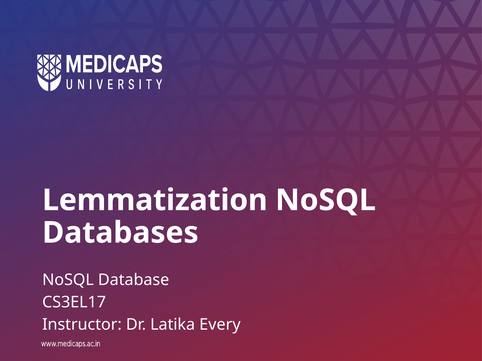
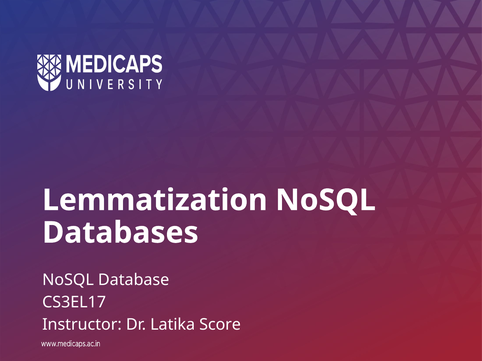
Every: Every -> Score (220, 325)
